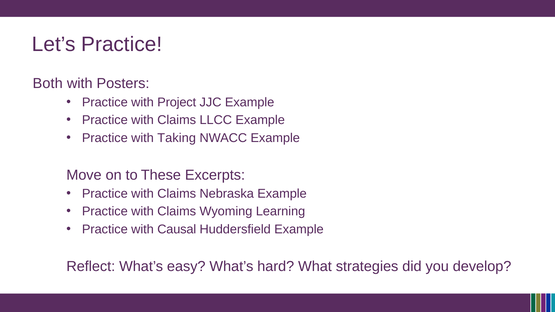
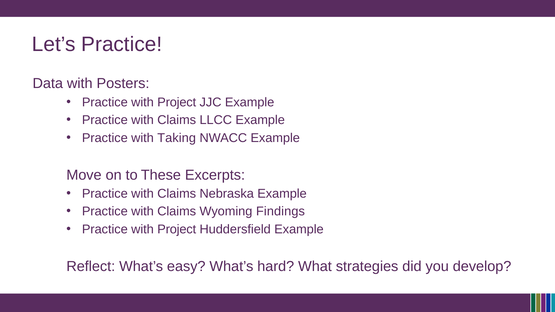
Both: Both -> Data (48, 84)
Learning: Learning -> Findings (280, 212)
Causal: Causal -> Project (177, 229)
